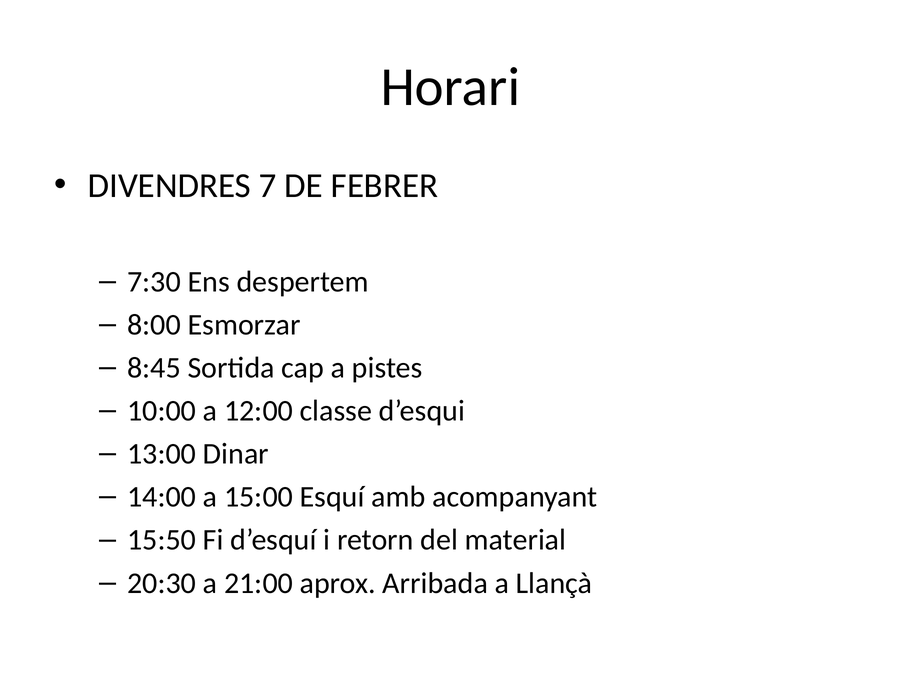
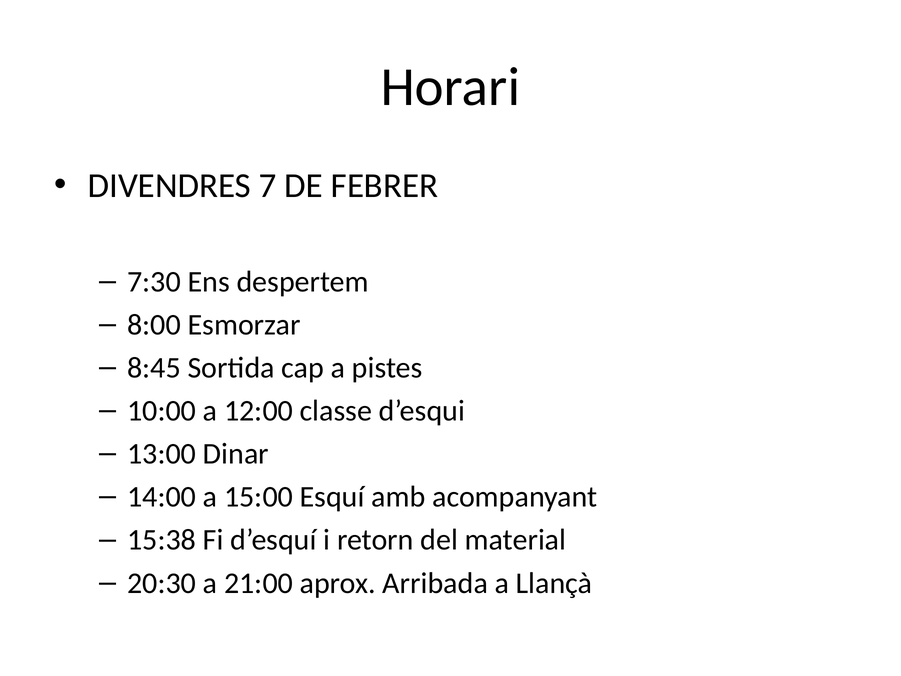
15:50: 15:50 -> 15:38 (162, 540)
